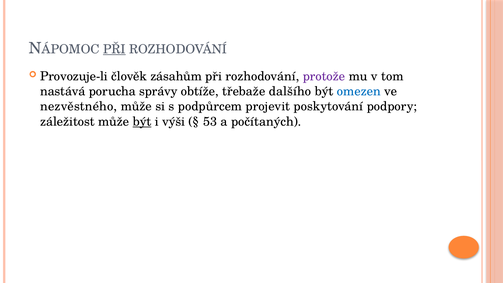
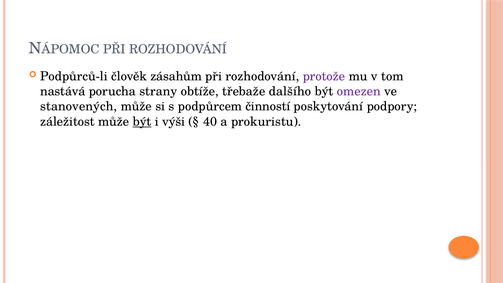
PŘI underline: present -> none (114, 49)
Provozuje-li: Provozuje-li -> Podpůrců-li (74, 76)
správy: správy -> strany (158, 91)
omezen colour: blue -> purple (359, 91)
nezvěstného: nezvěstného -> stanovených (79, 106)
projevit: projevit -> činností (268, 106)
53: 53 -> 40 (210, 122)
počítaných: počítaných -> prokuristu (266, 122)
